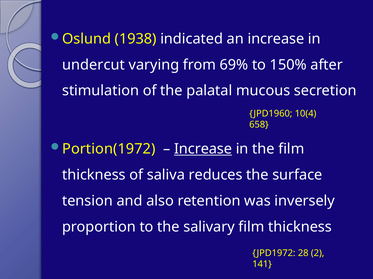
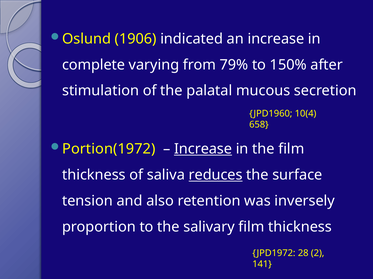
1938: 1938 -> 1906 (136, 39)
undercut: undercut -> complete (94, 65)
69%: 69% -> 79% (234, 65)
reduces underline: none -> present (216, 175)
